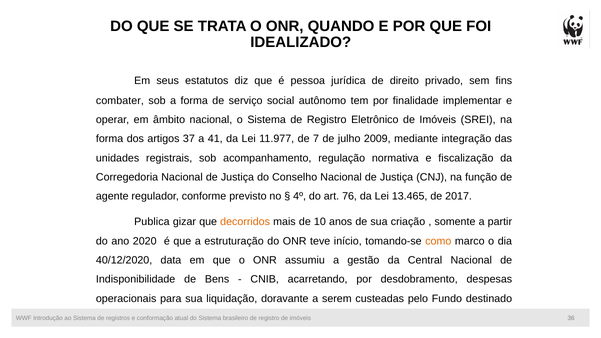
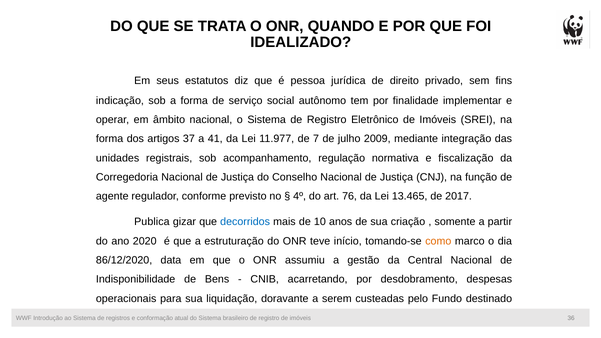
combater: combater -> indicação (120, 101)
decorridos colour: orange -> blue (245, 222)
40/12/2020: 40/12/2020 -> 86/12/2020 (124, 260)
